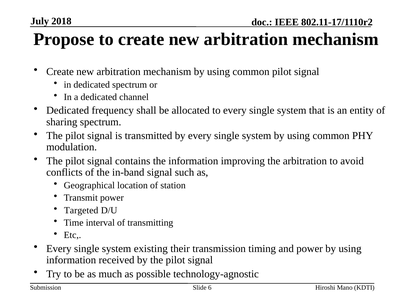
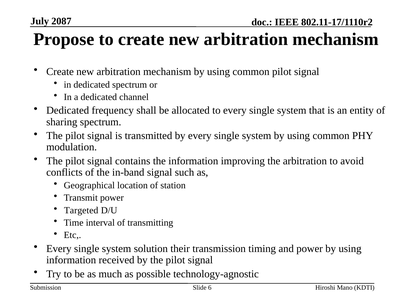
2018: 2018 -> 2087 (61, 21)
existing: existing -> solution (151, 249)
